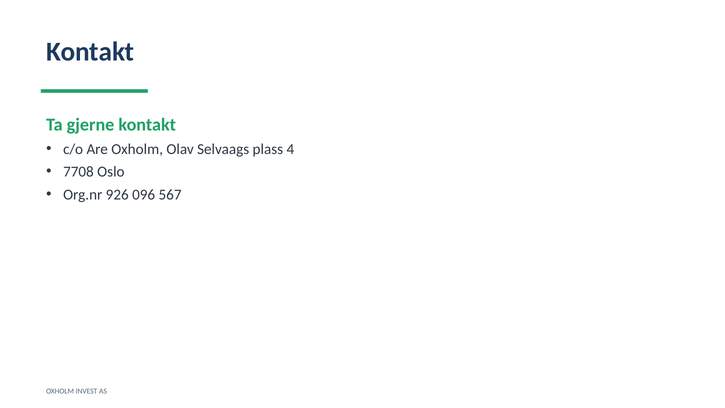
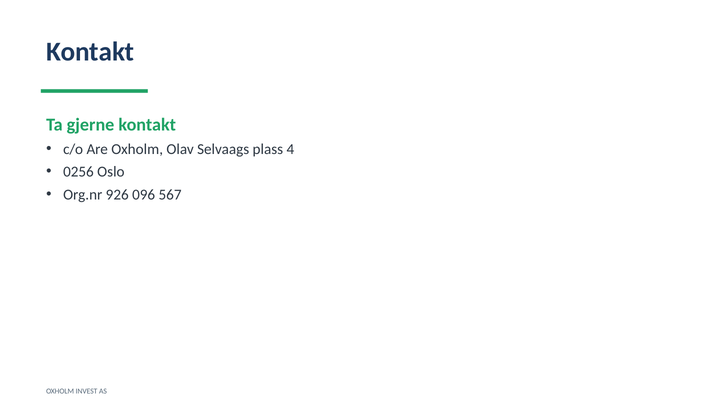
7708: 7708 -> 0256 (78, 172)
